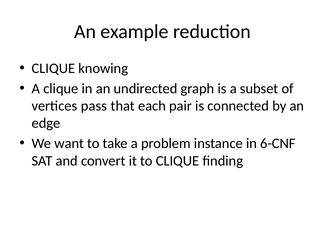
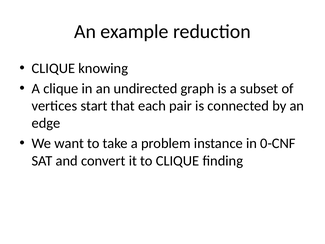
pass: pass -> start (94, 106)
6-CNF: 6-CNF -> 0-CNF (278, 143)
